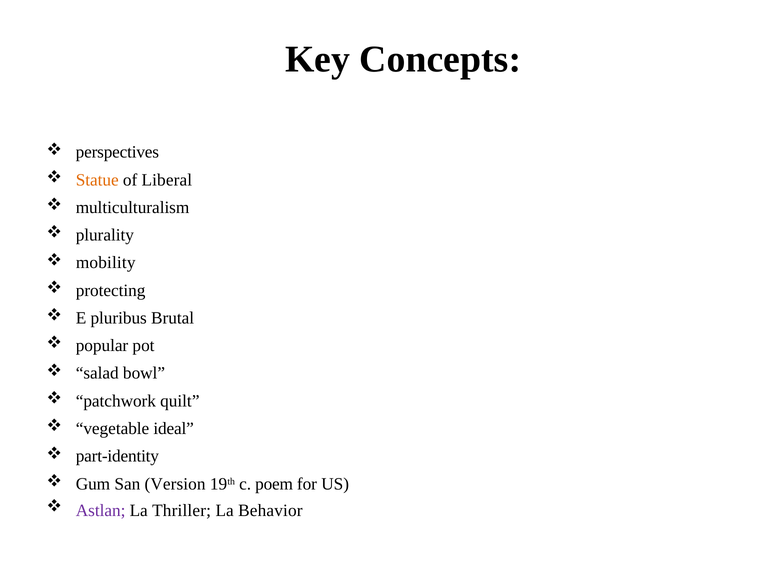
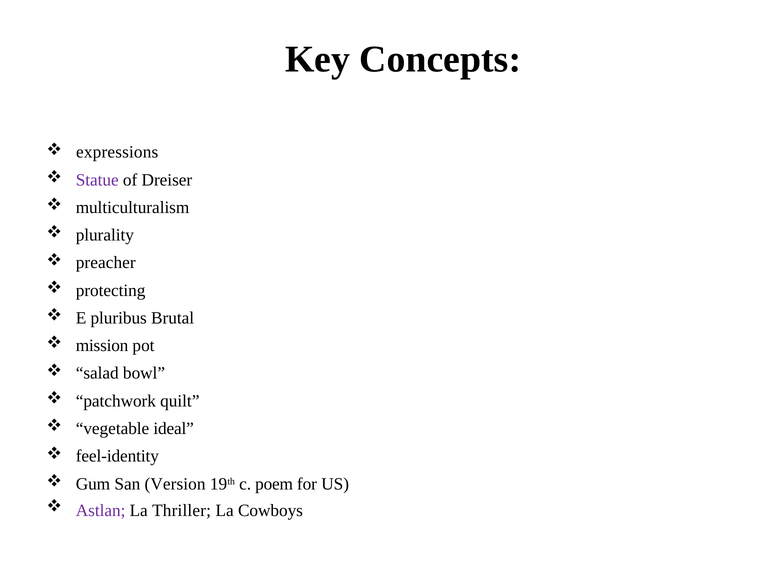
perspectives: perspectives -> expressions (117, 152)
Statue colour: orange -> purple (97, 180)
Liberal: Liberal -> Dreiser (167, 180)
mobility: mobility -> preacher (106, 263)
popular: popular -> mission (102, 345)
part-identity: part-identity -> feel-identity (117, 456)
Behavior: Behavior -> Cowboys (270, 511)
